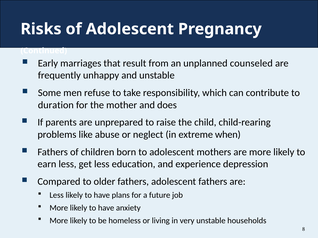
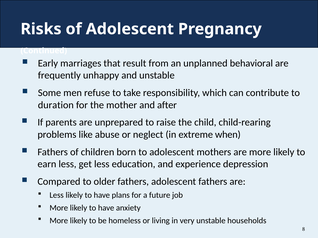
counseled: counseled -> behavioral (251, 63)
does: does -> after (167, 105)
